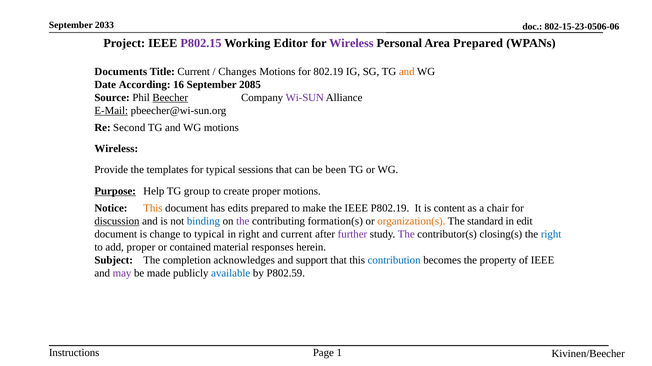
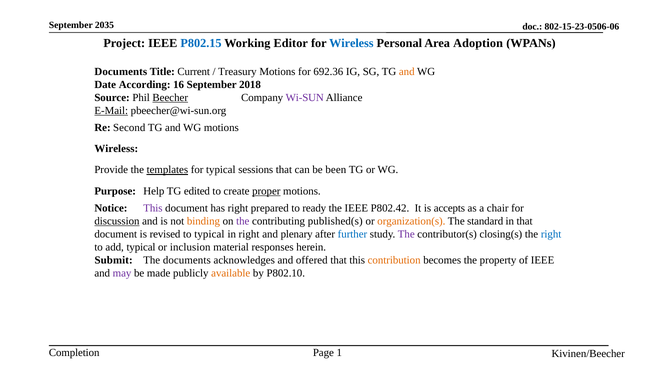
2033: 2033 -> 2035 (104, 25)
P802.15 colour: purple -> blue (201, 43)
Wireless colour: purple -> blue (351, 43)
Area Prepared: Prepared -> Adoption (478, 43)
Changes: Changes -> Treasury (237, 72)
802.19: 802.19 -> 692.36 (328, 72)
2085: 2085 -> 2018 (250, 85)
templates underline: none -> present (167, 170)
Purpose underline: present -> none (115, 191)
group: group -> edited (197, 191)
proper underline: none -> present (266, 191)
This colour: orange -> purple (153, 208)
has edits: edits -> right (238, 208)
make: make -> ready (314, 208)
P802.19: P802.19 -> P802.42 (390, 208)
content: content -> accepts (449, 208)
binding colour: blue -> orange (203, 222)
formation(s: formation(s -> published(s (335, 222)
in edit: edit -> that (525, 222)
change: change -> revised (165, 235)
and current: current -> plenary (297, 235)
further colour: purple -> blue (352, 235)
add proper: proper -> typical (141, 248)
contained: contained -> inclusion (190, 248)
Subject: Subject -> Submit (114, 261)
The completion: completion -> documents (187, 261)
support: support -> offered (312, 261)
contribution colour: blue -> orange (394, 261)
available colour: blue -> orange (231, 274)
P802.59: P802.59 -> P802.10 (286, 274)
Instructions: Instructions -> Completion (74, 354)
